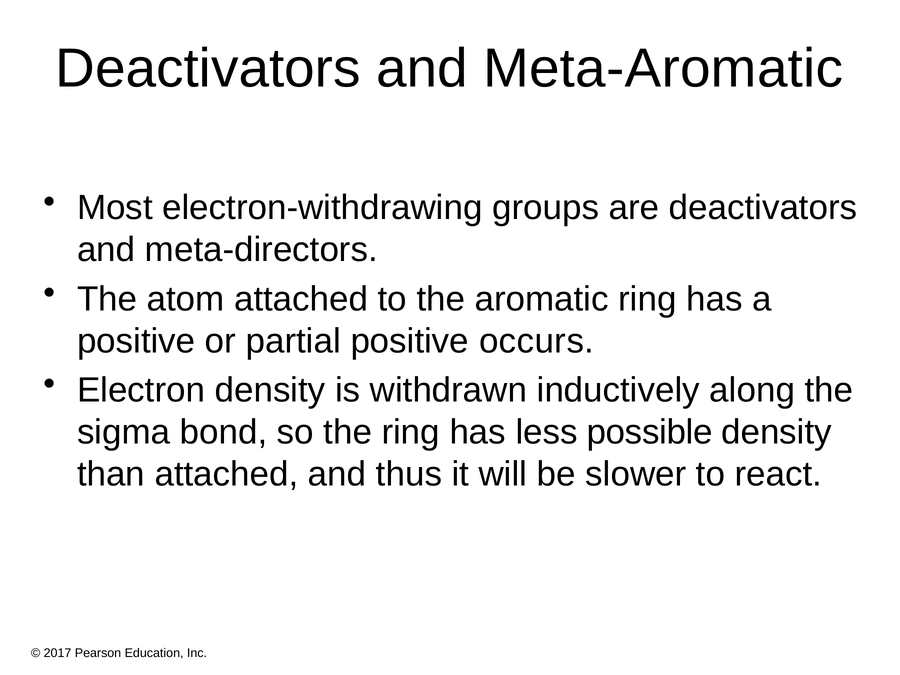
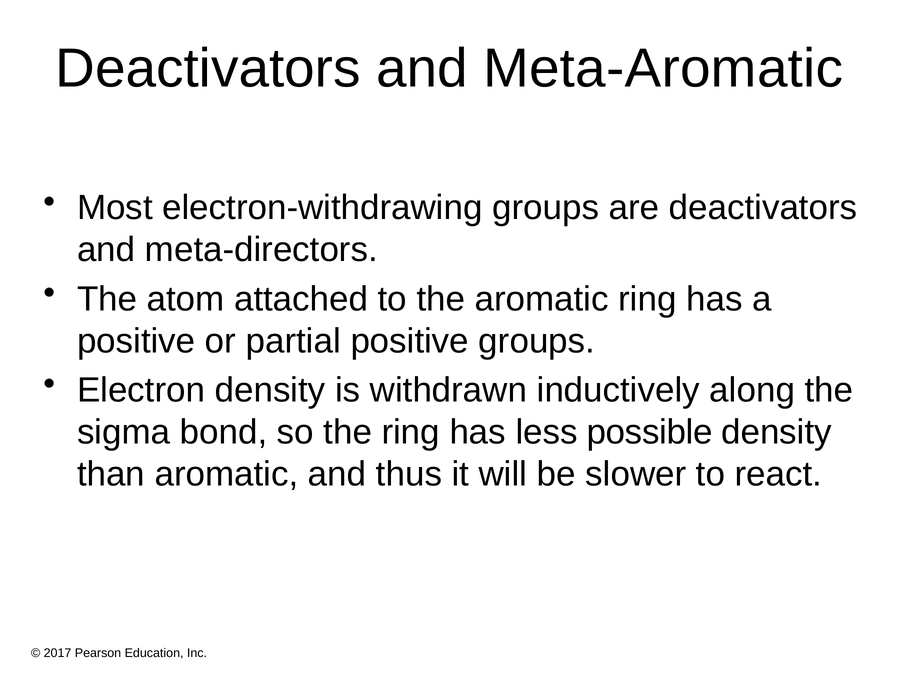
positive occurs: occurs -> groups (537, 341)
than attached: attached -> aromatic (227, 474)
